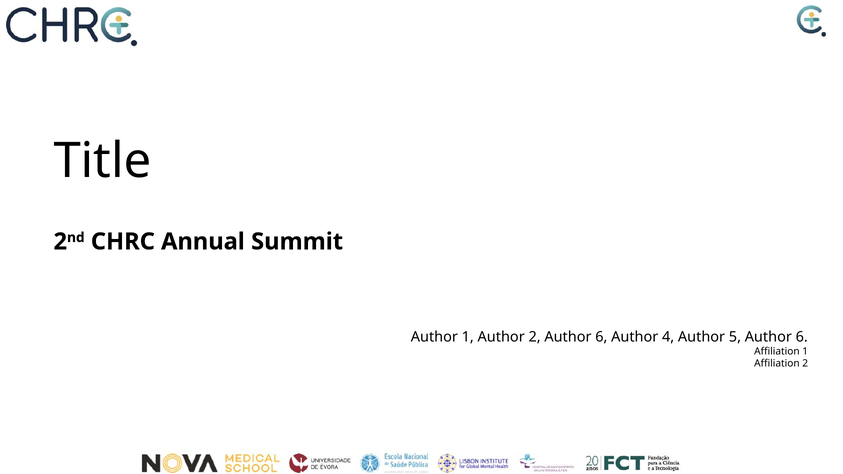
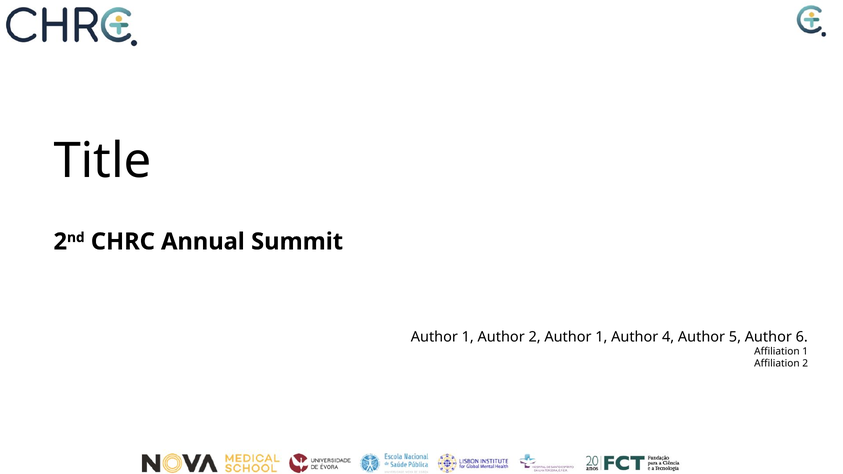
2 Author 6: 6 -> 1 (601, 337)
